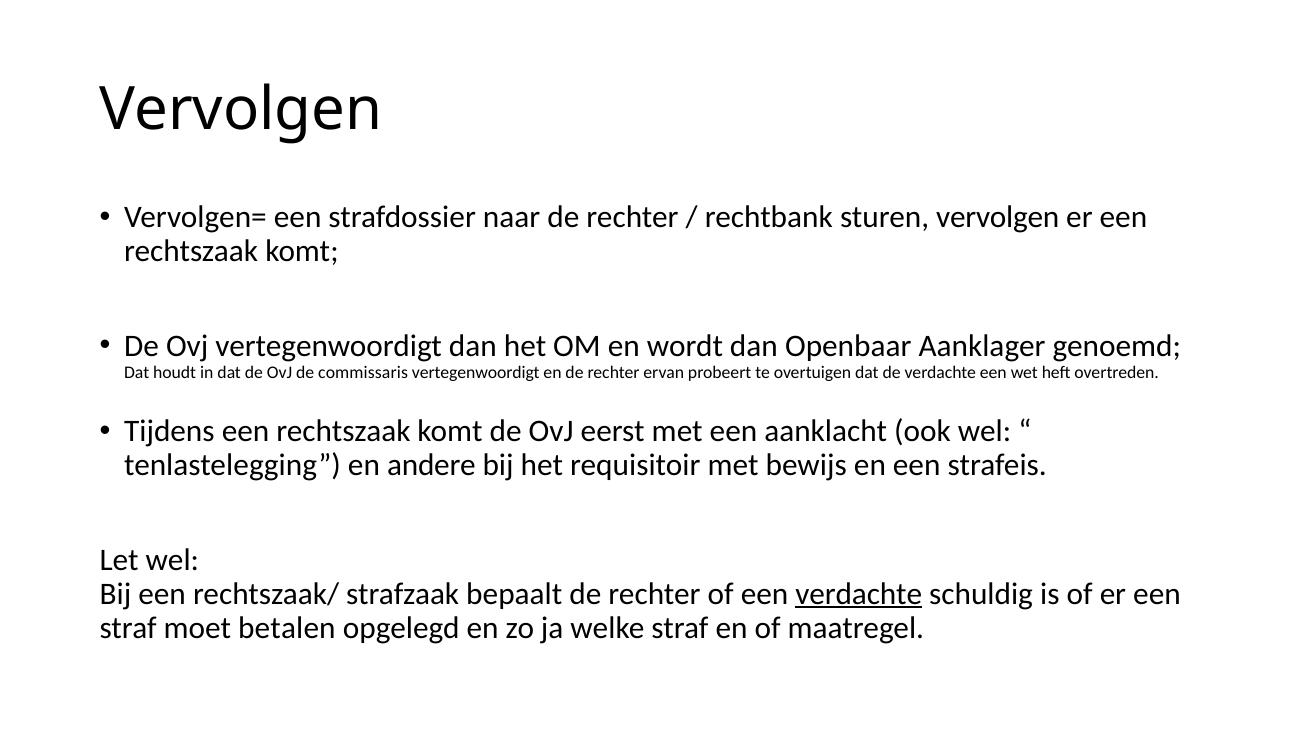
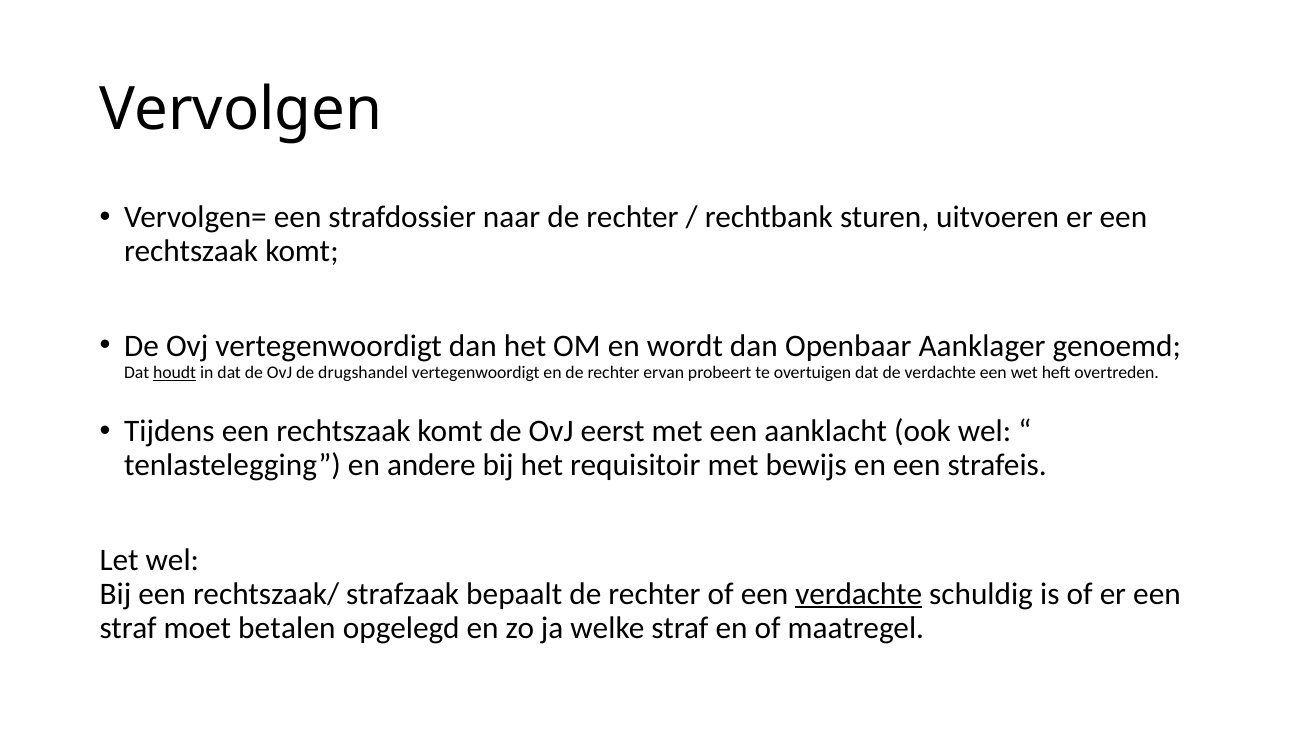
sturen vervolgen: vervolgen -> uitvoeren (998, 217)
houdt underline: none -> present (175, 373)
commissaris: commissaris -> drugshandel (363, 373)
